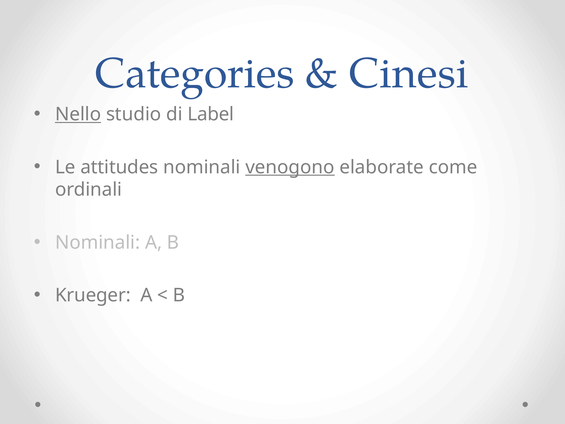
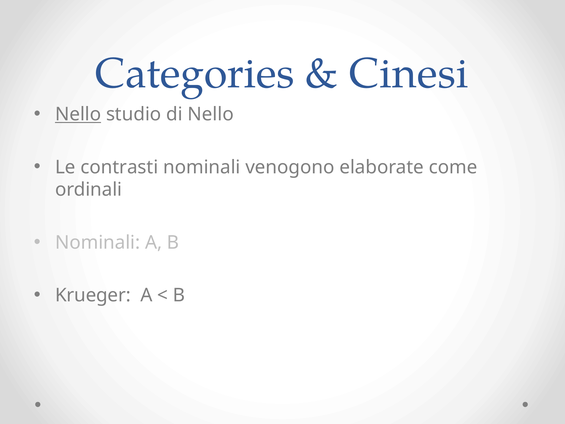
di Label: Label -> Nello (211, 114)
attitudes: attitudes -> contrasti (119, 167)
venogono underline: present -> none (290, 167)
